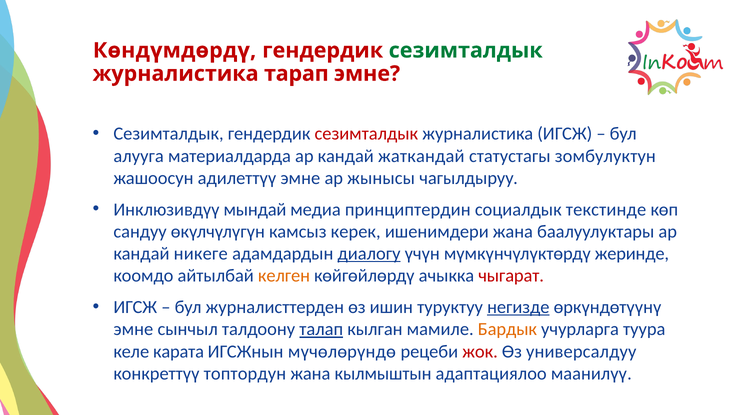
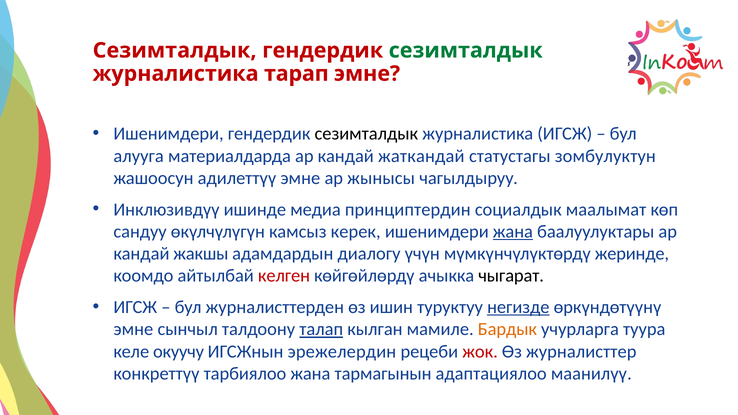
Көндүмдөрдү: Көндүмдөрдү -> Сезимталдык (175, 50)
Сезимталдык: Сезимталдык -> Ишенимдери (169, 134)
сезимталдык colour: red -> black (366, 134)
мындай: мындай -> ишинде (255, 209)
текстинде: текстинде -> маалымат (606, 209)
жана underline: none -> present (513, 232)
никеге: никеге -> жакшы (201, 254)
диалогу underline: present -> none (369, 254)
келген colour: orange -> red (284, 276)
чыгарат colour: red -> black (511, 276)
карата: карата -> окуучу (179, 352)
мүчөлөрүндө: мүчөлөрүндө -> эрежелердин (342, 352)
универсалдуу: универсалдуу -> журналисттер (581, 352)
топтордун: топтордун -> тарбиялоо (245, 374)
кылмыштын: кылмыштын -> тармагынын (383, 374)
